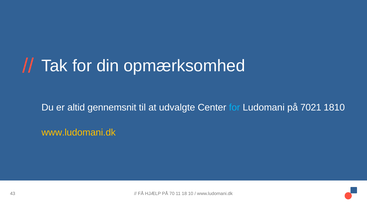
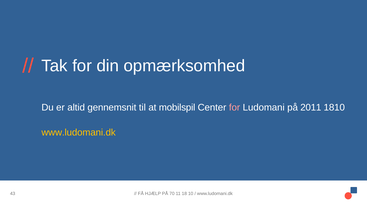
udvalgte: udvalgte -> mobilspil (177, 108)
for colour: light blue -> pink (235, 108)
7021: 7021 -> 2011 (311, 108)
